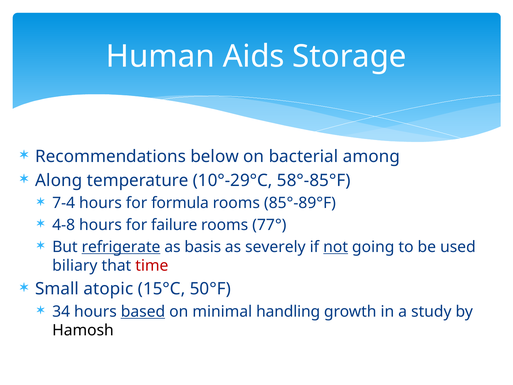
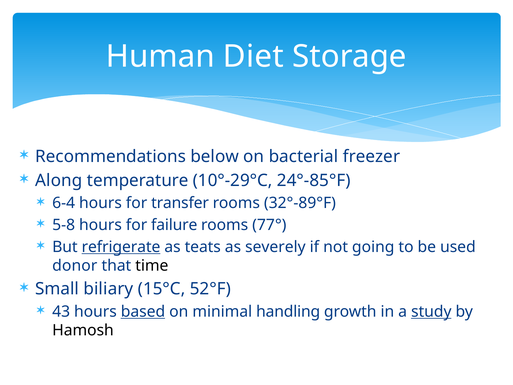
Aids: Aids -> Diet (253, 56)
among: among -> freezer (371, 156)
58°-85°F: 58°-85°F -> 24°-85°F (314, 180)
7-4: 7-4 -> 6-4 (64, 203)
formula: formula -> transfer (180, 203)
85°-89°F: 85°-89°F -> 32°-89°F (300, 203)
4-8: 4-8 -> 5-8 (64, 225)
basis: basis -> teats (203, 247)
not underline: present -> none (336, 247)
biliary: biliary -> donor (75, 266)
time colour: red -> black (152, 266)
atopic: atopic -> biliary (108, 289)
50°F: 50°F -> 52°F (210, 289)
34: 34 -> 43 (61, 311)
study underline: none -> present (431, 311)
